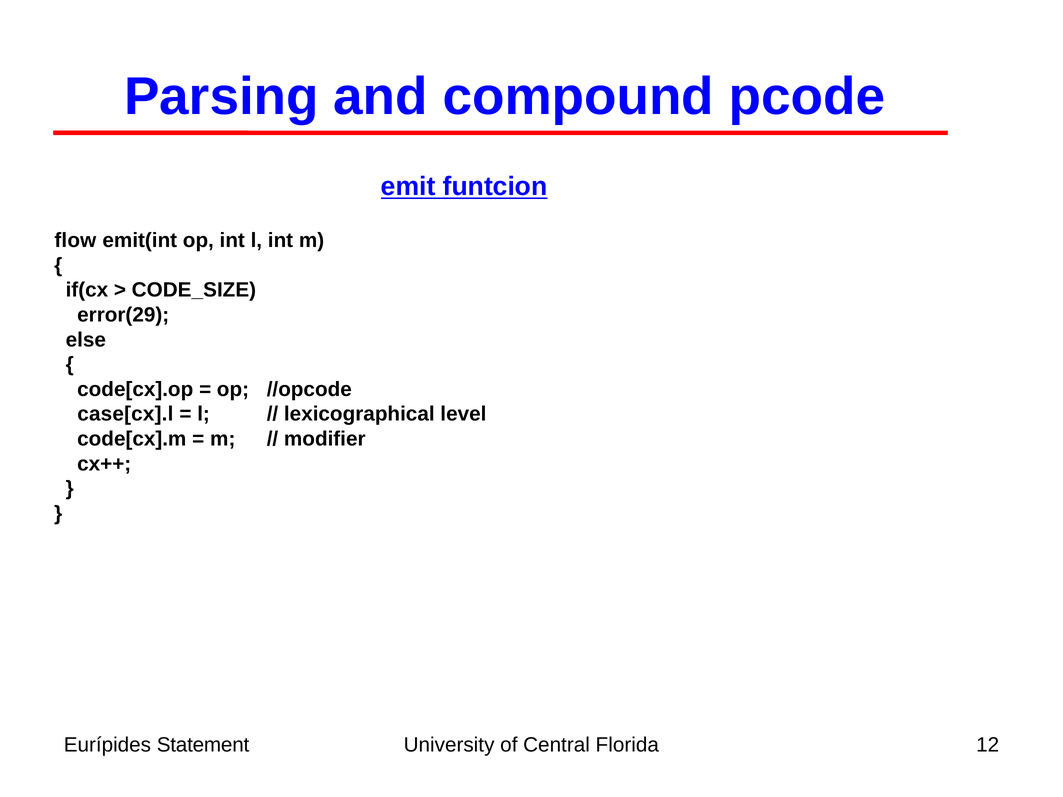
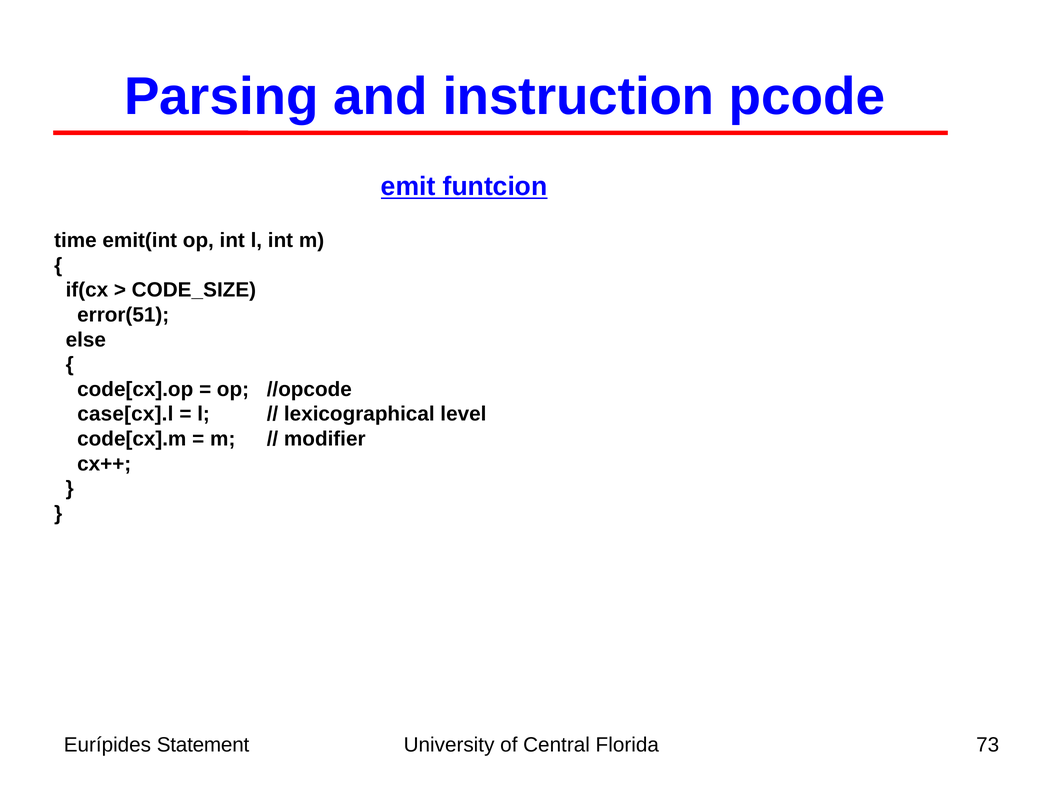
compound: compound -> instruction (578, 97)
flow: flow -> time (75, 241)
error(29: error(29 -> error(51 (123, 315)
12: 12 -> 73 (988, 745)
